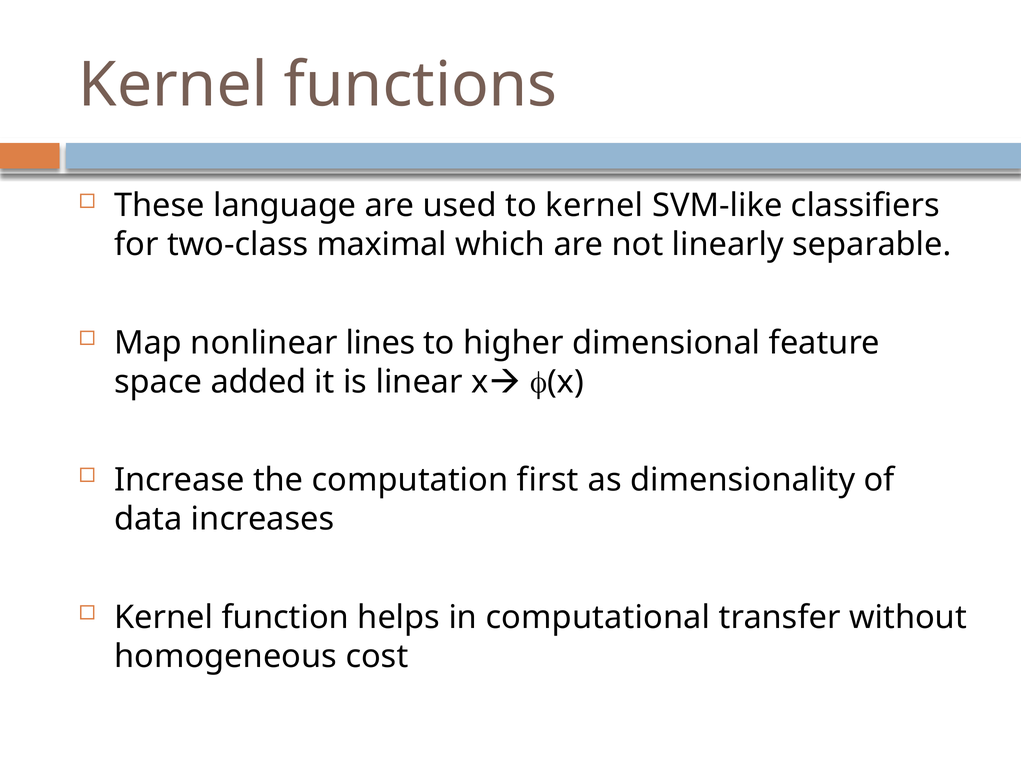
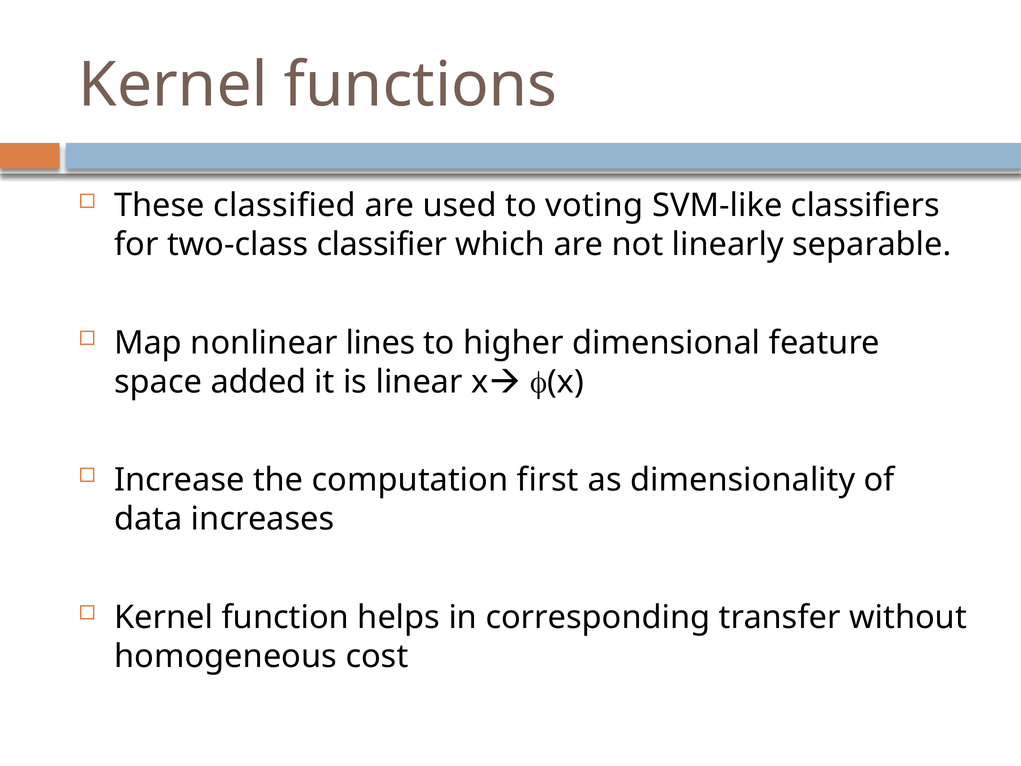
language: language -> classified (285, 206)
to kernel: kernel -> voting (594, 206)
maximal: maximal -> classifier (382, 245)
computational: computational -> corresponding (598, 617)
